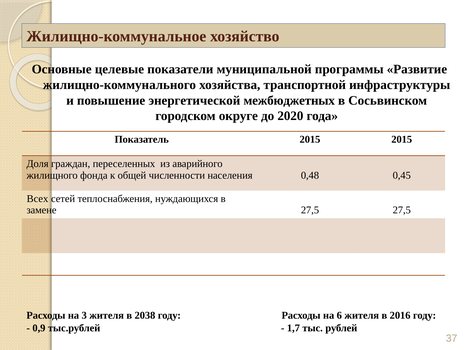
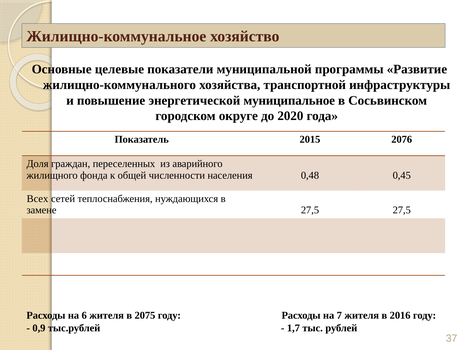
межбюджетных: межбюджетных -> муниципальное (289, 101)
2015 2015: 2015 -> 2076 (402, 140)
3: 3 -> 6 (84, 316)
2038: 2038 -> 2075 (145, 316)
6: 6 -> 7 (339, 316)
